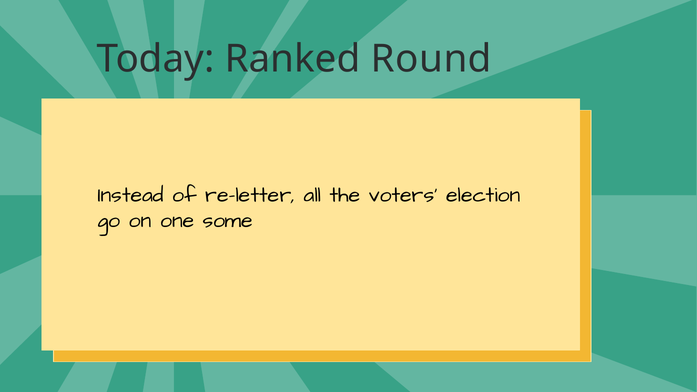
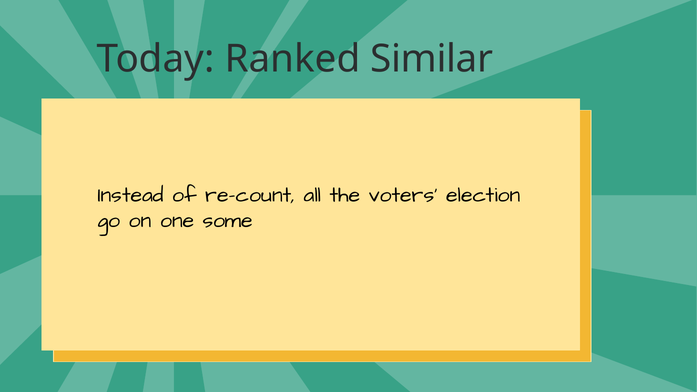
Round: Round -> Similar (432, 59)
re-letter: re-letter -> re-count (250, 195)
